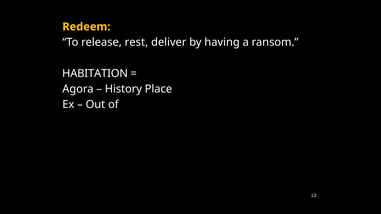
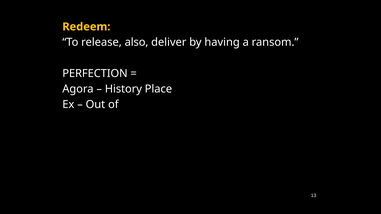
rest: rest -> also (137, 42)
HABITATION: HABITATION -> PERFECTION (95, 73)
